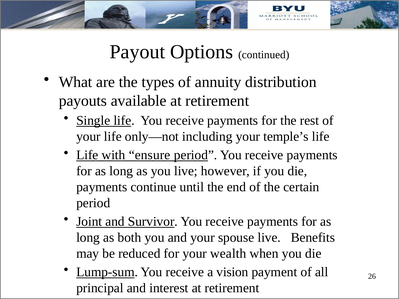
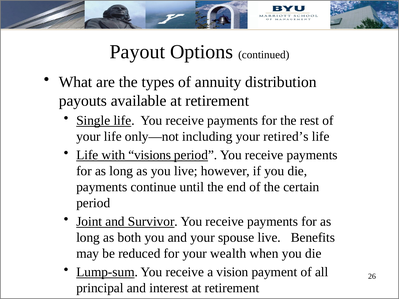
temple’s: temple’s -> retired’s (286, 137)
ensure: ensure -> visions (150, 155)
